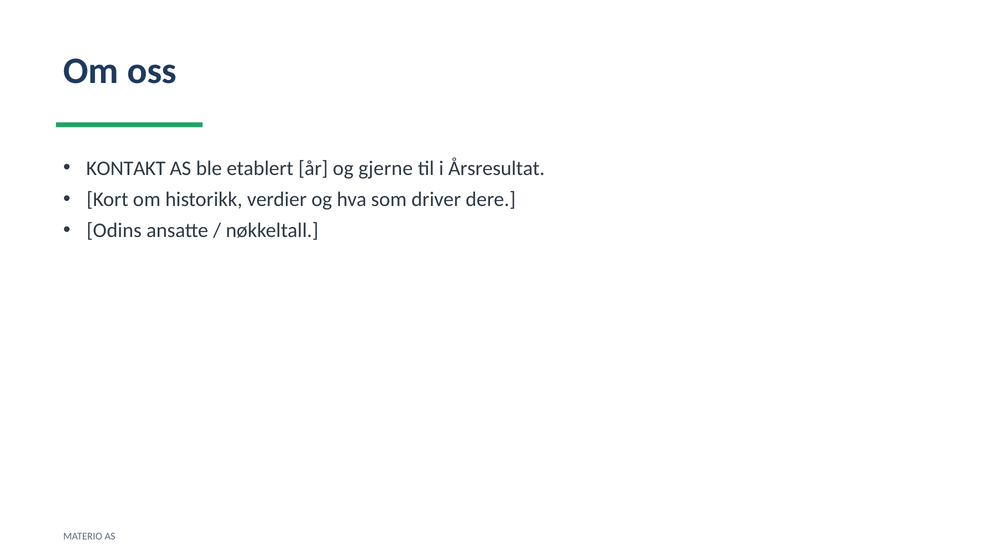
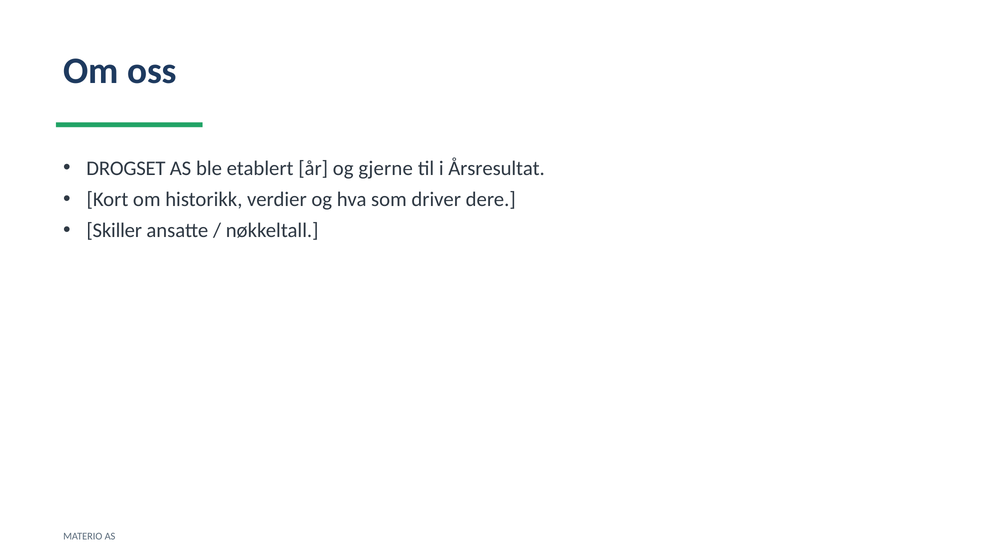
KONTAKT: KONTAKT -> DROGSET (126, 168)
Odins: Odins -> Skiller (114, 231)
